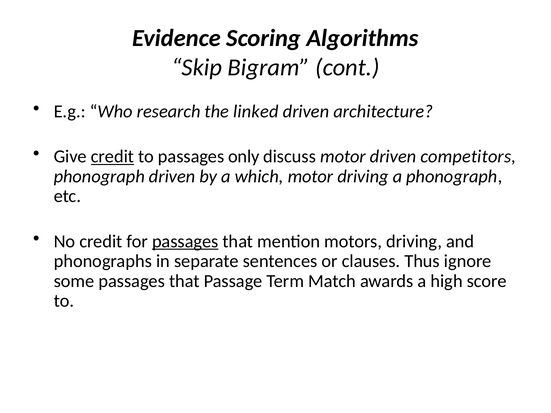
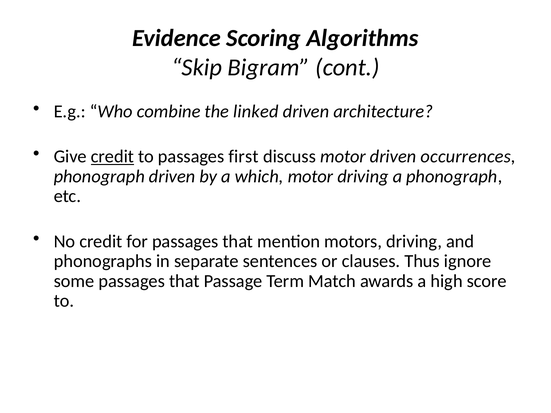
research: research -> combine (169, 111)
only: only -> first (244, 157)
competitors: competitors -> occurrences (468, 157)
passages underline: present -> none (185, 241)
